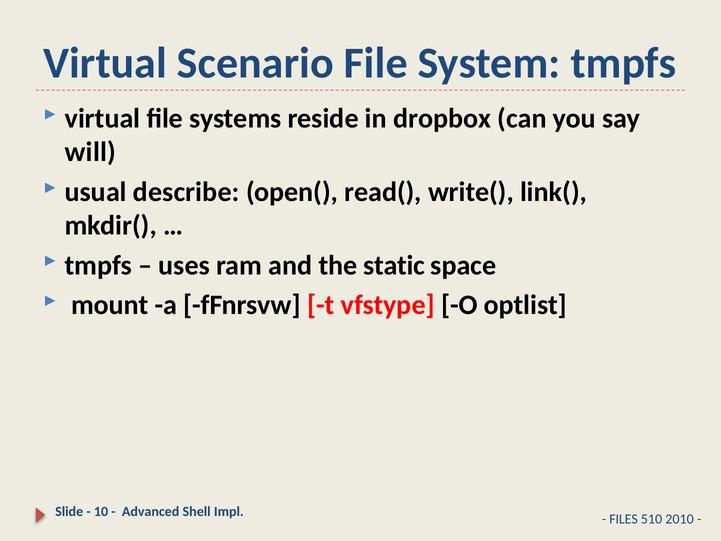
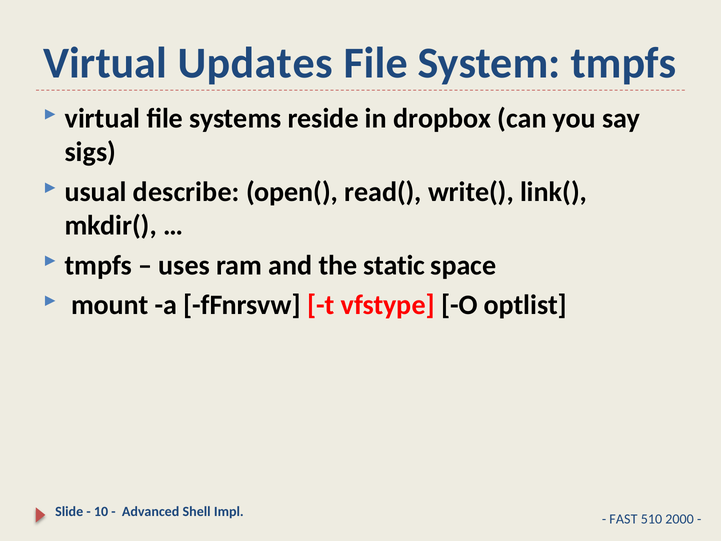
Scenario: Scenario -> Updates (255, 63)
will: will -> sigs (90, 152)
FILES: FILES -> FAST (623, 519)
2010: 2010 -> 2000 (680, 519)
